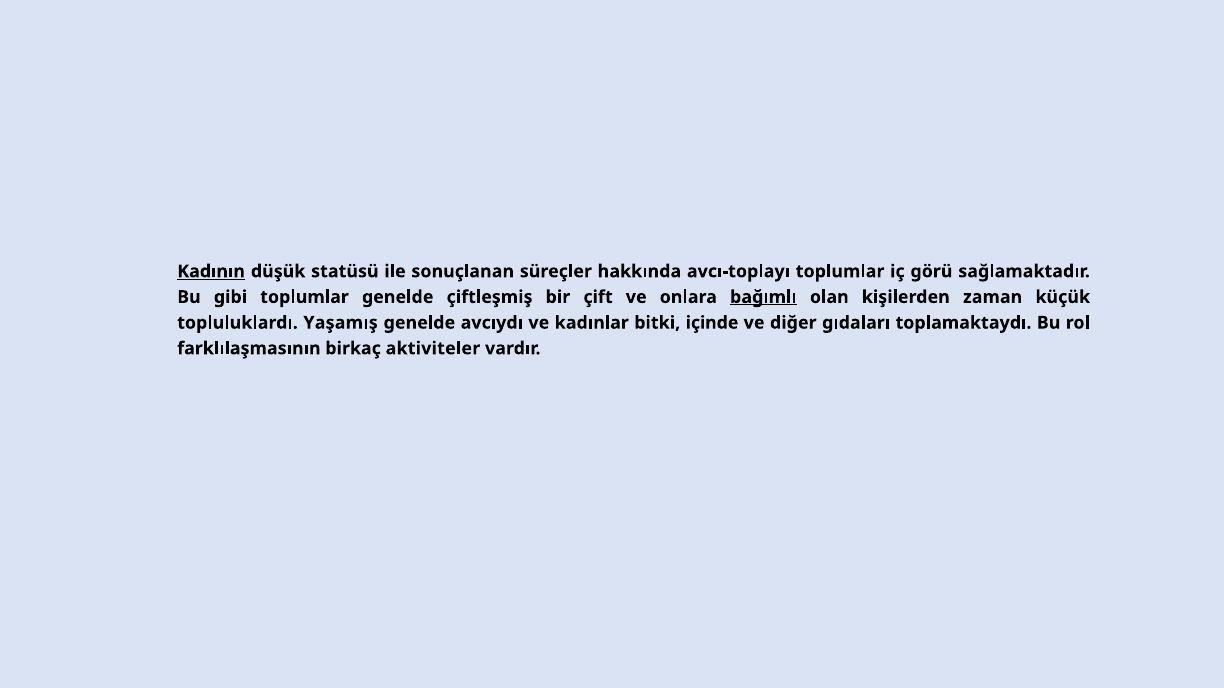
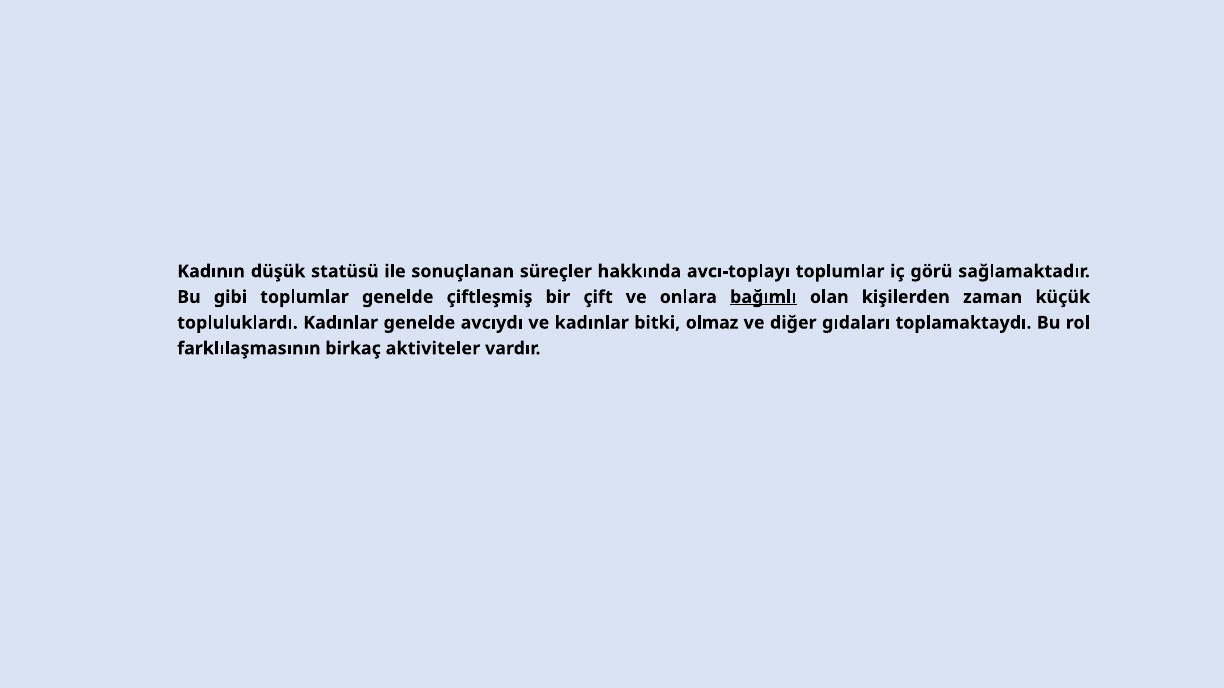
Kadının underline: present -> none (211, 272)
topluluklardı Yaşamış: Yaşamış -> Kadınlar (341, 323)
içinde: içinde -> olmaz (712, 323)
